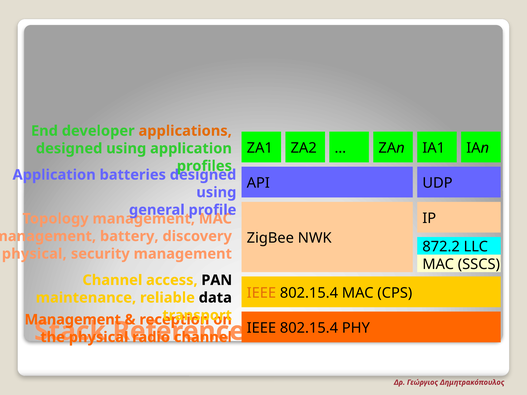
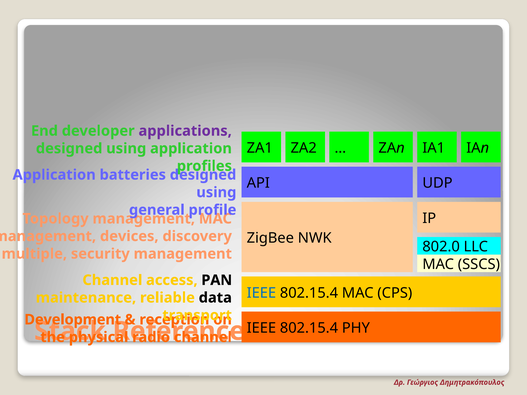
applications colour: orange -> purple (185, 131)
battery: battery -> devices (129, 236)
872.2: 872.2 -> 802.0 (441, 247)
physical: physical -> multiple (34, 254)
IEEE colour: orange -> blue (261, 293)
Management: Management -> Development (73, 320)
